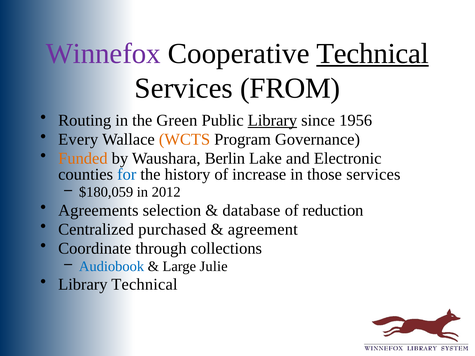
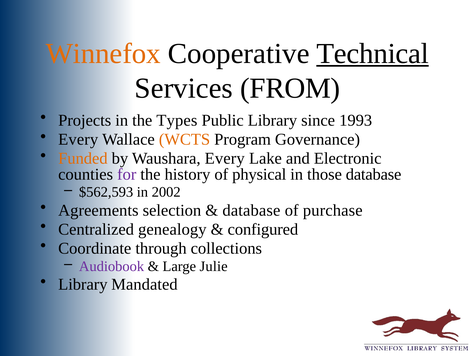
Winnefox colour: purple -> orange (103, 53)
Routing: Routing -> Projects (85, 120)
Green: Green -> Types (177, 120)
Library underline: present -> none (272, 120)
1956: 1956 -> 1993 (356, 120)
Waushara Berlin: Berlin -> Every (225, 159)
for colour: blue -> purple (127, 174)
increase: increase -> physical (259, 174)
those services: services -> database (374, 174)
$180,059: $180,059 -> $562,593 (106, 192)
2012: 2012 -> 2002 (166, 192)
reduction: reduction -> purchase (333, 210)
purchased: purchased -> genealogy (172, 230)
agreement: agreement -> configured (263, 230)
Audiobook colour: blue -> purple (112, 267)
Library Technical: Technical -> Mandated (144, 285)
